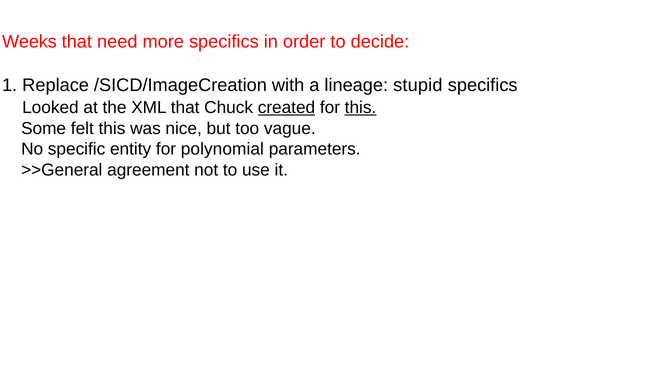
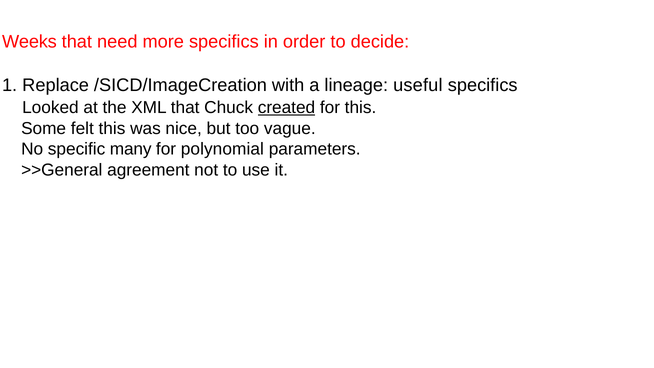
stupid: stupid -> useful (418, 85)
this underline: present -> none (361, 108)
entity: entity -> many (131, 149)
